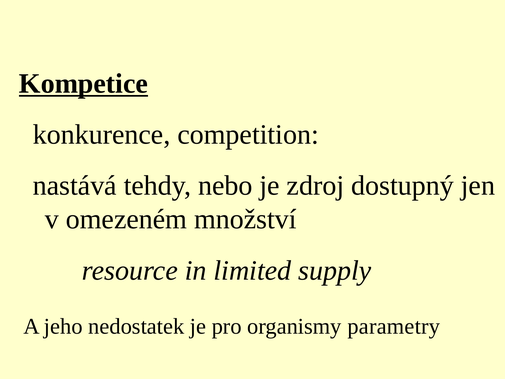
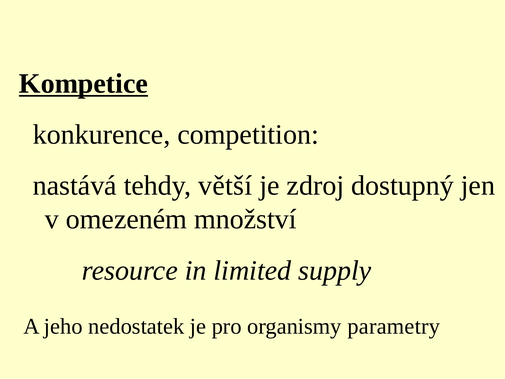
nebo: nebo -> větší (225, 186)
